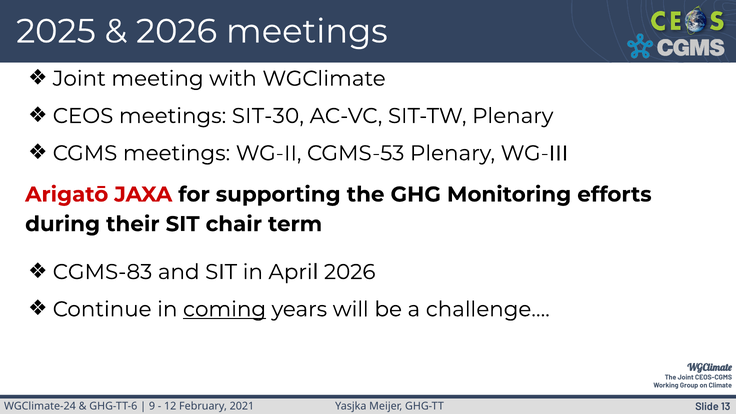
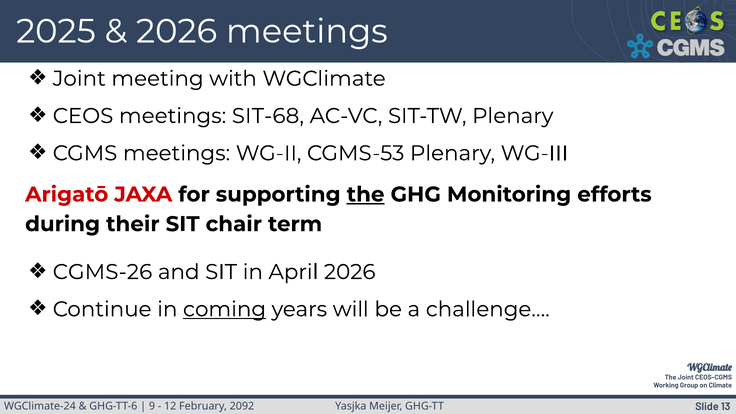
SIT-30: SIT-30 -> SIT-68 (268, 116)
the underline: none -> present (366, 194)
CGMS-83: CGMS-83 -> CGMS-26 (102, 272)
2021: 2021 -> 2092 (242, 406)
